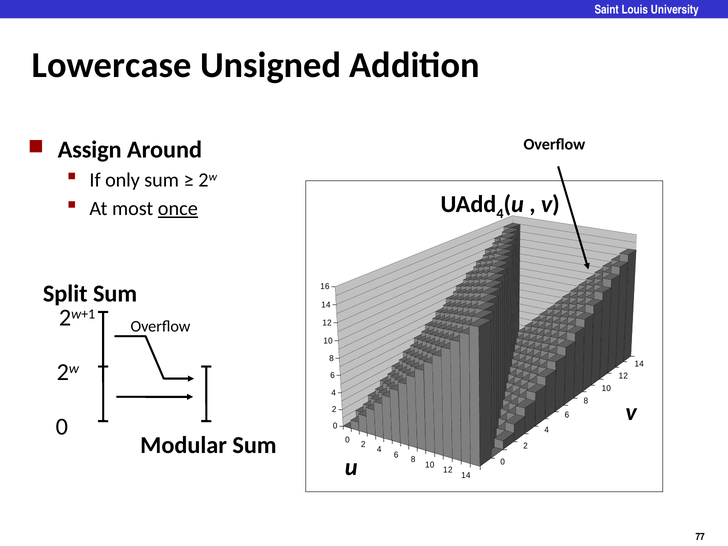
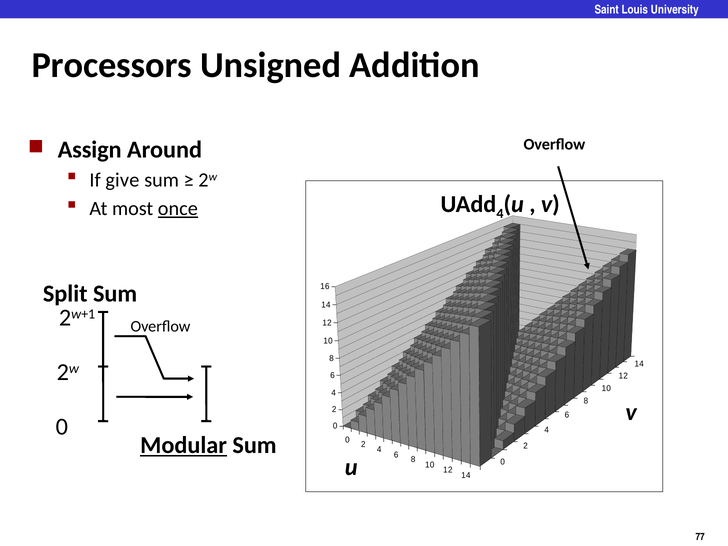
Lowercase: Lowercase -> Processors (112, 65)
only: only -> give (122, 180)
Modular underline: none -> present (184, 445)
